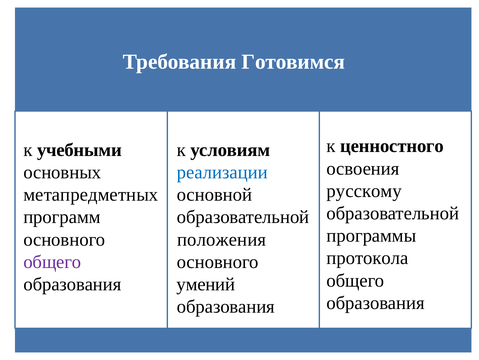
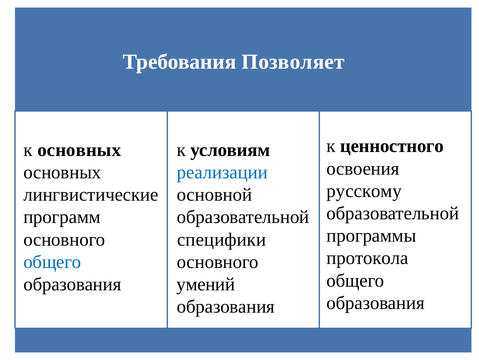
Готовимся: Готовимся -> Позволяет (293, 62)
к учебными: учебными -> основных (79, 150)
метапредметных: метапредметных -> лингвистические (91, 194)
положения: положения -> специфики (222, 239)
общего colour: purple -> blue (52, 261)
